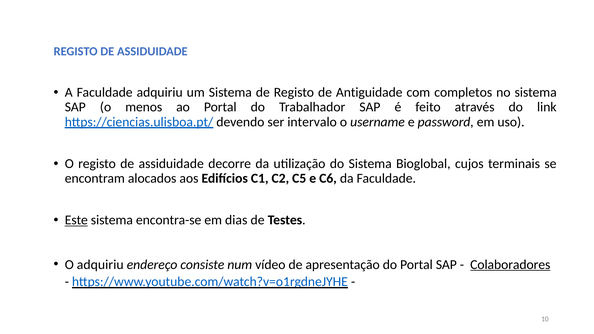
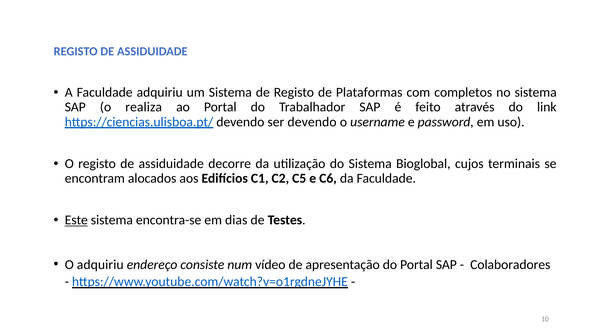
Antiguidade: Antiguidade -> Plataformas (369, 92)
menos: menos -> realiza (144, 107)
ser intervalo: intervalo -> devendo (312, 122)
Colaboradores underline: present -> none (510, 265)
